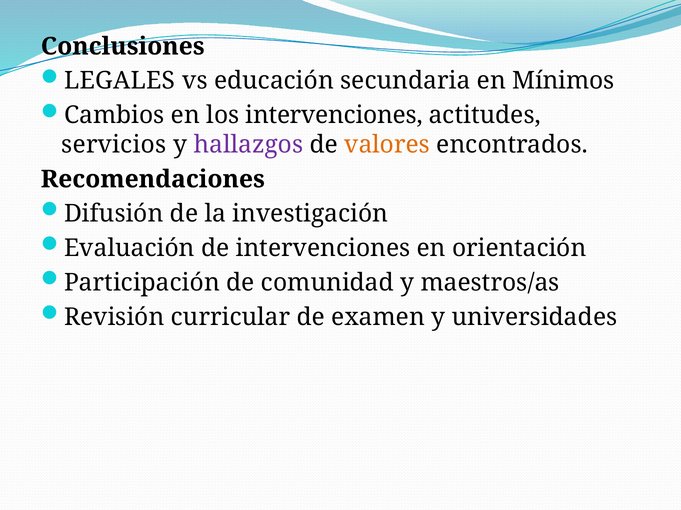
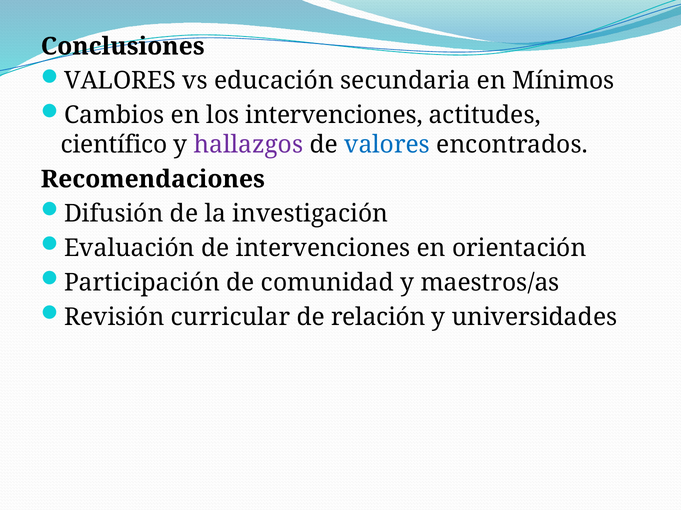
LEGALES: LEGALES -> VALORES (120, 81)
servicios: servicios -> científico (114, 145)
valores colour: orange -> blue (387, 145)
examen: examen -> relación (378, 317)
